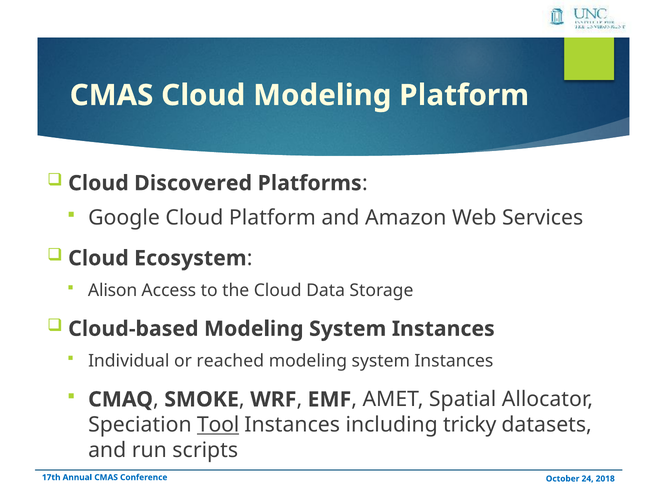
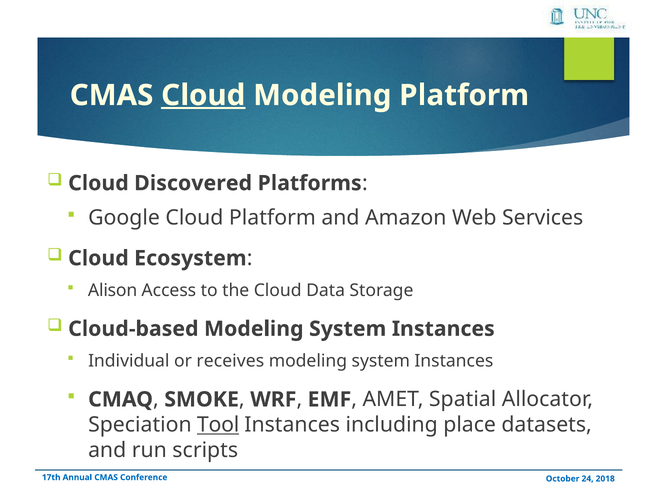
Cloud underline: none -> present (203, 95)
reached: reached -> receives (230, 361)
tricky: tricky -> place (470, 425)
